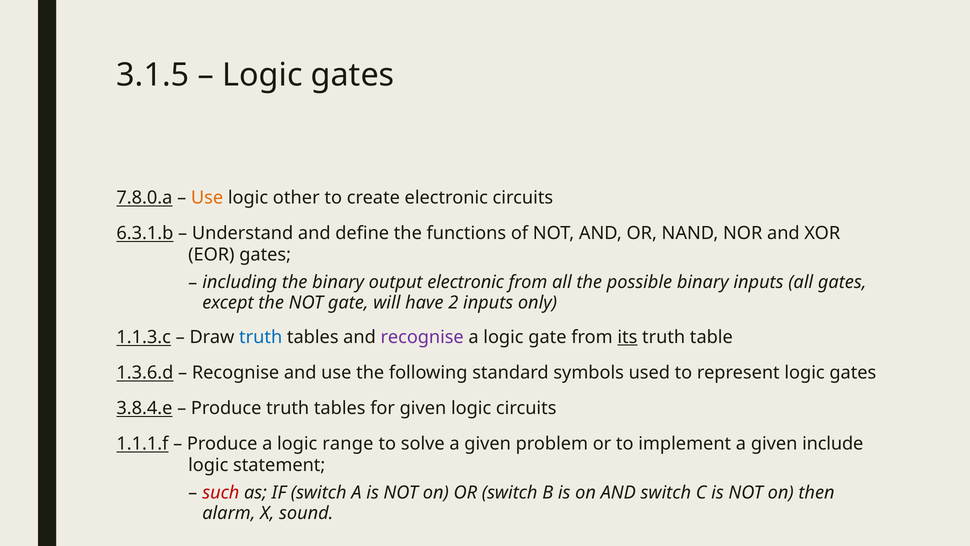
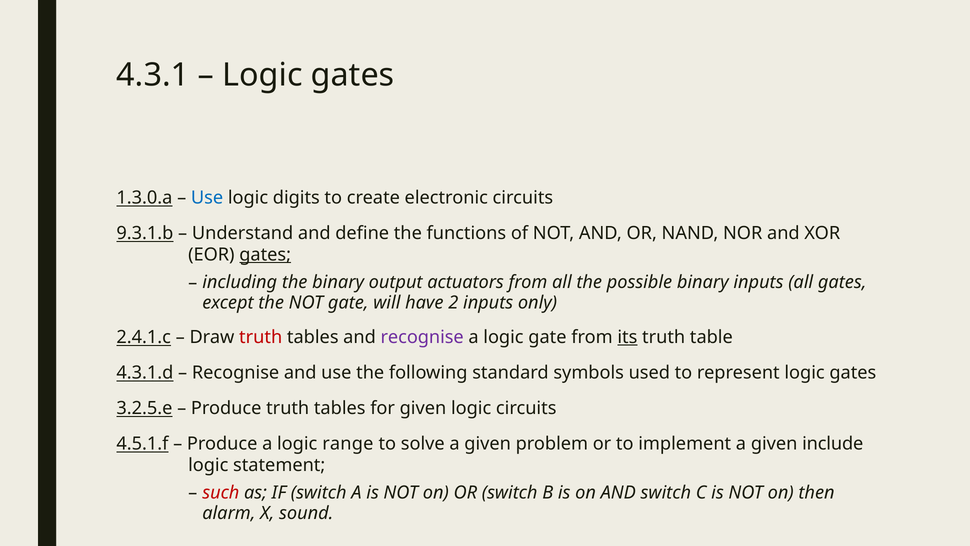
3.1.5: 3.1.5 -> 4.3.1 (153, 75)
7.8.0.a: 7.8.0.a -> 1.3.0.a (144, 198)
Use colour: orange -> blue (207, 198)
other: other -> digits (296, 198)
6.3.1.b: 6.3.1.b -> 9.3.1.b (145, 233)
gates underline: none -> present (265, 255)
output electronic: electronic -> actuators (466, 282)
1.1.3.c: 1.1.3.c -> 2.4.1.c (144, 337)
truth colour: blue -> red (261, 337)
1.3.6.d: 1.3.6.d -> 4.3.1.d (145, 372)
3.8.4.e: 3.8.4.e -> 3.2.5.e (144, 408)
1.1.1.f: 1.1.1.f -> 4.5.1.f (142, 443)
